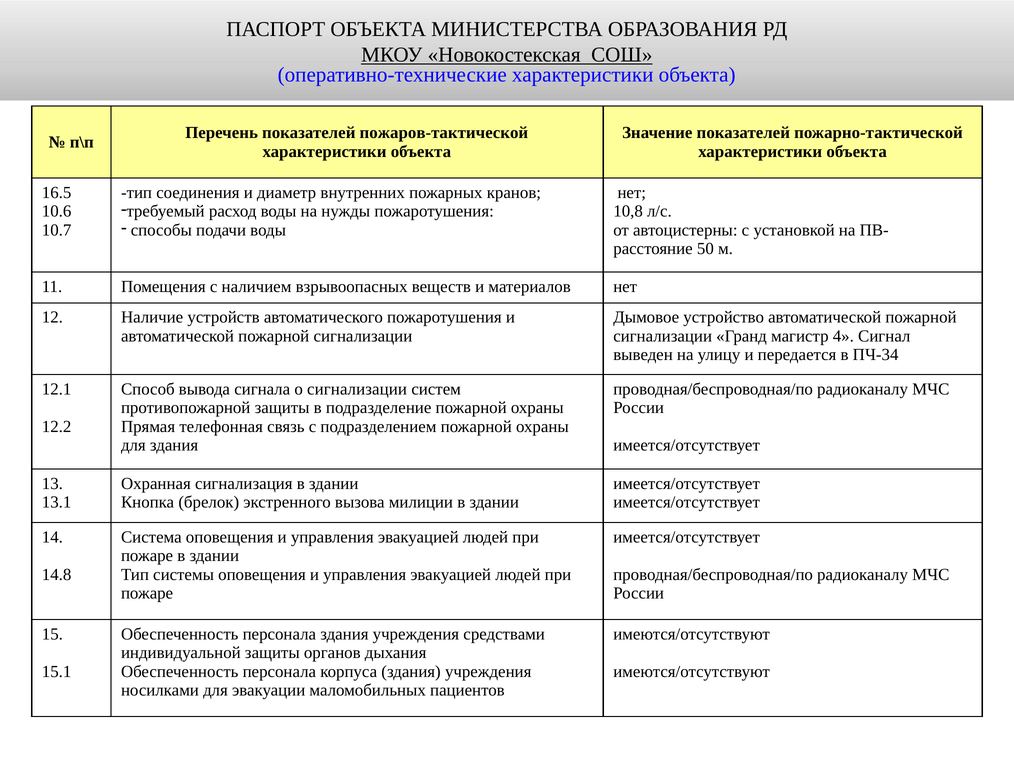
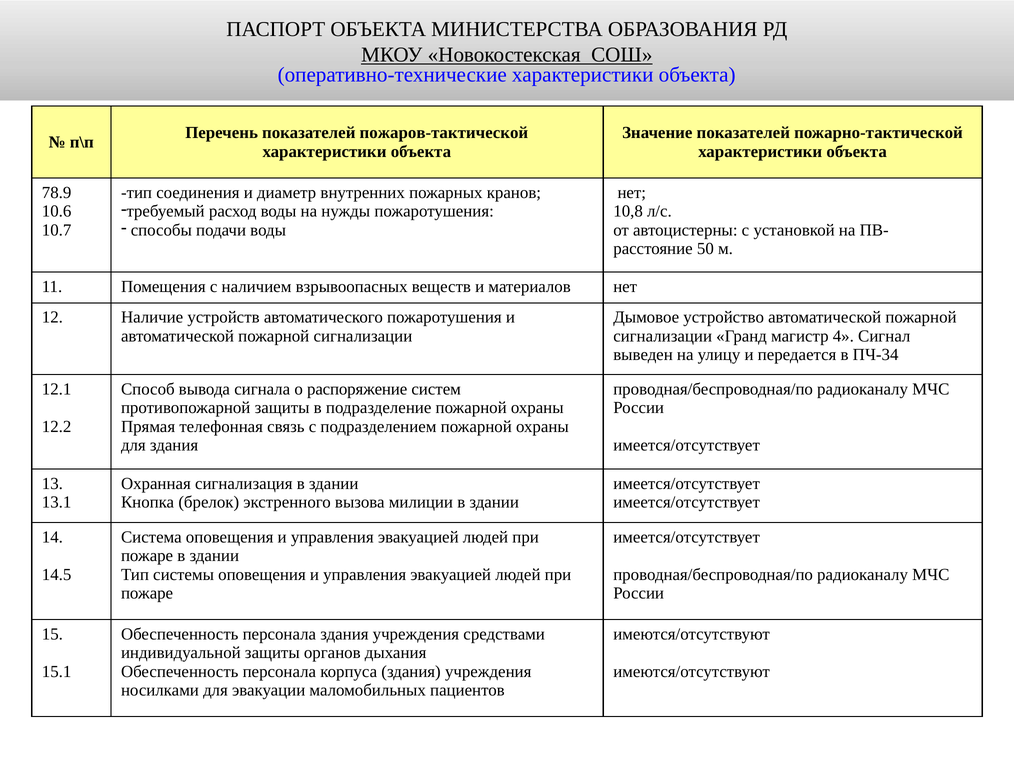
16.5: 16.5 -> 78.9 (57, 193)
о сигнализации: сигнализации -> распоряжение (357, 389)
14.8: 14.8 -> 14.5 (57, 575)
